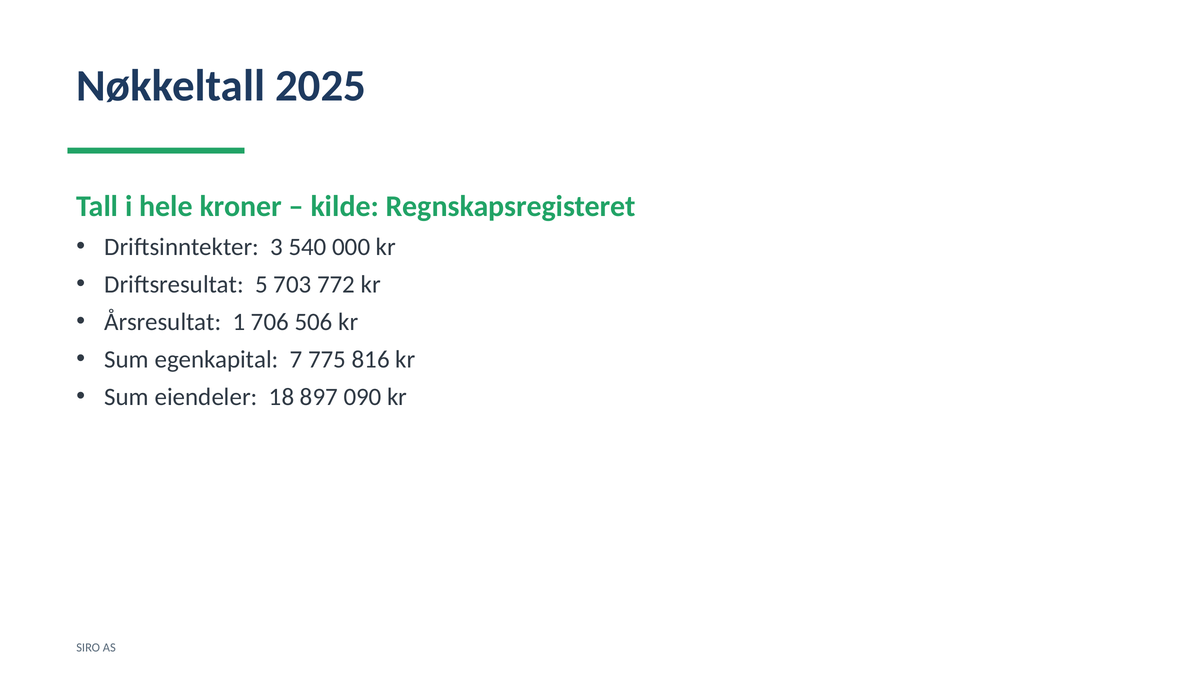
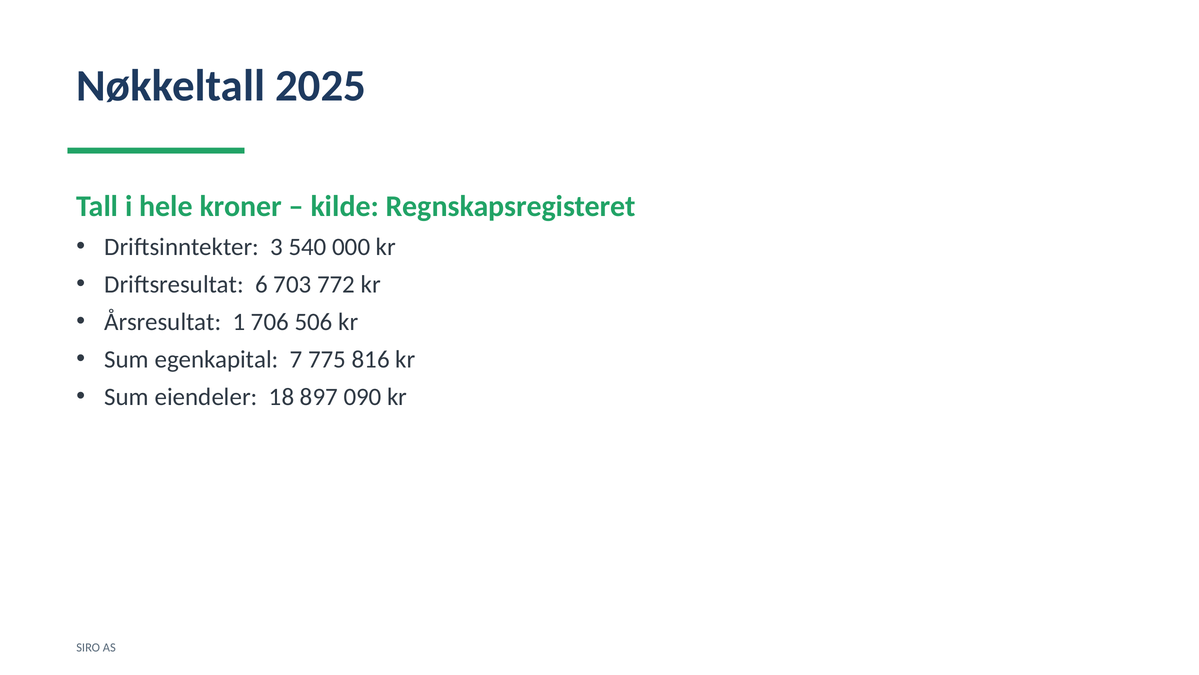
5: 5 -> 6 (261, 284)
